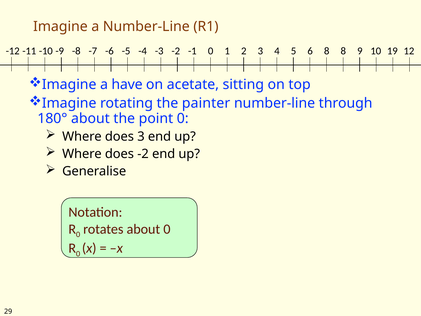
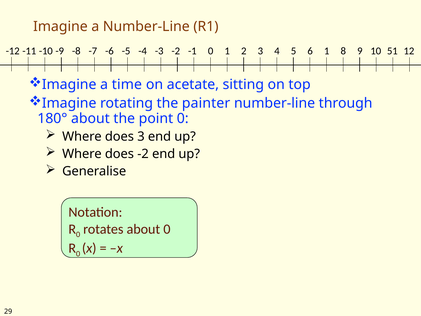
6 8: 8 -> 1 (327, 51)
19: 19 -> 51 (392, 51)
have: have -> time (127, 85)
